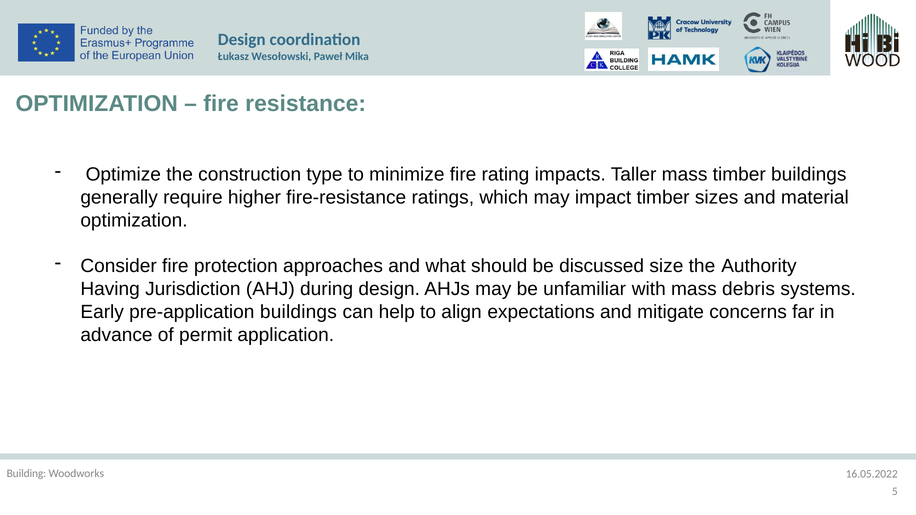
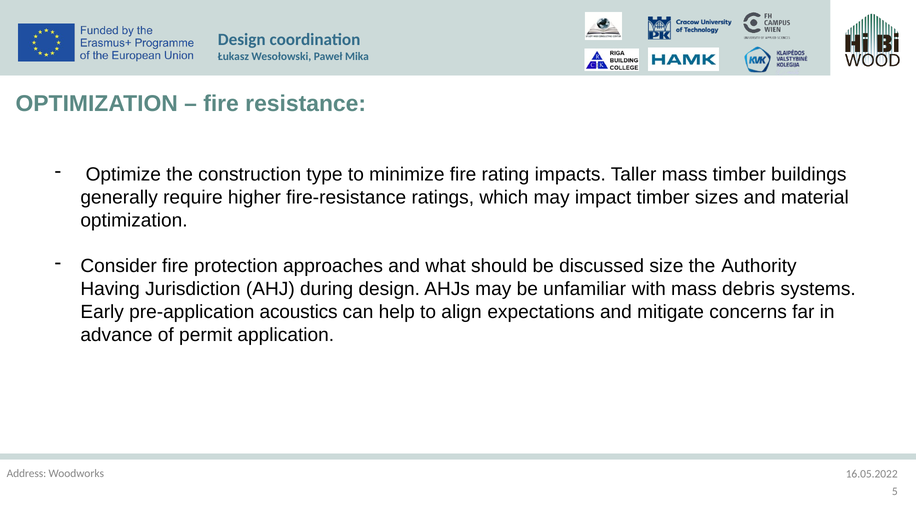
pre-application buildings: buildings -> acoustics (299, 312)
Building: Building -> Address (26, 474)
